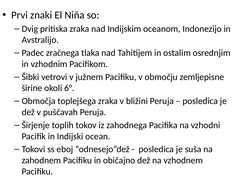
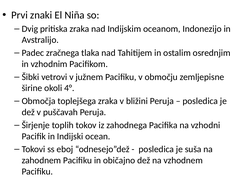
6°: 6° -> 4° (69, 88)
